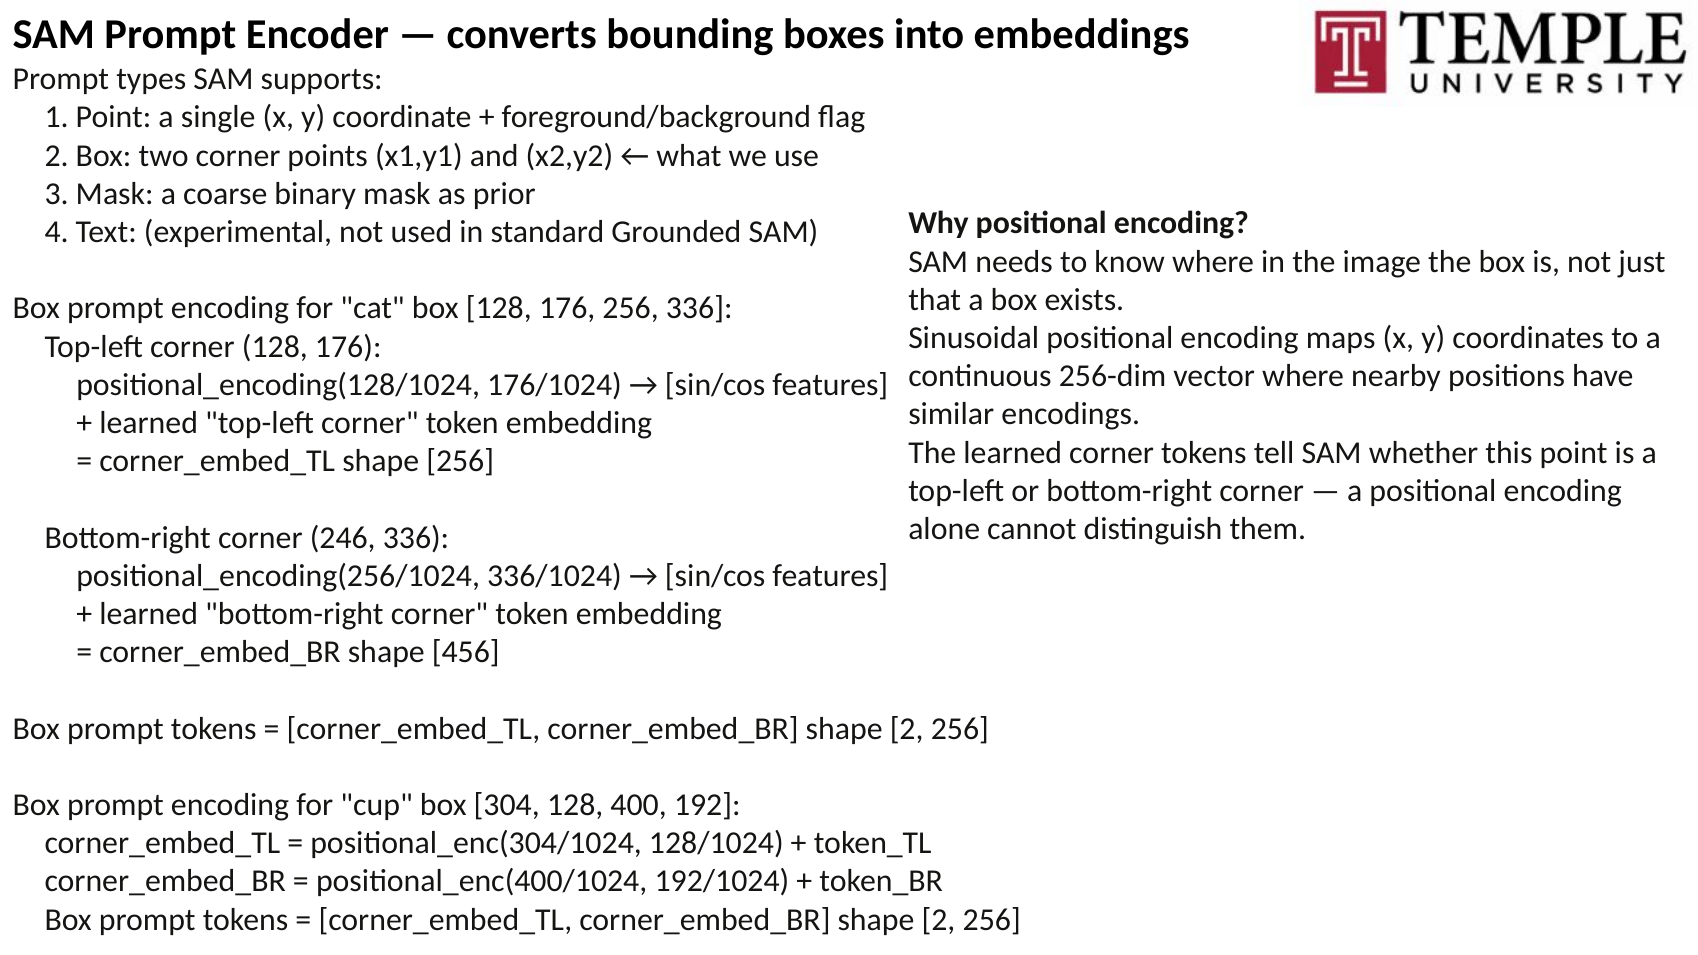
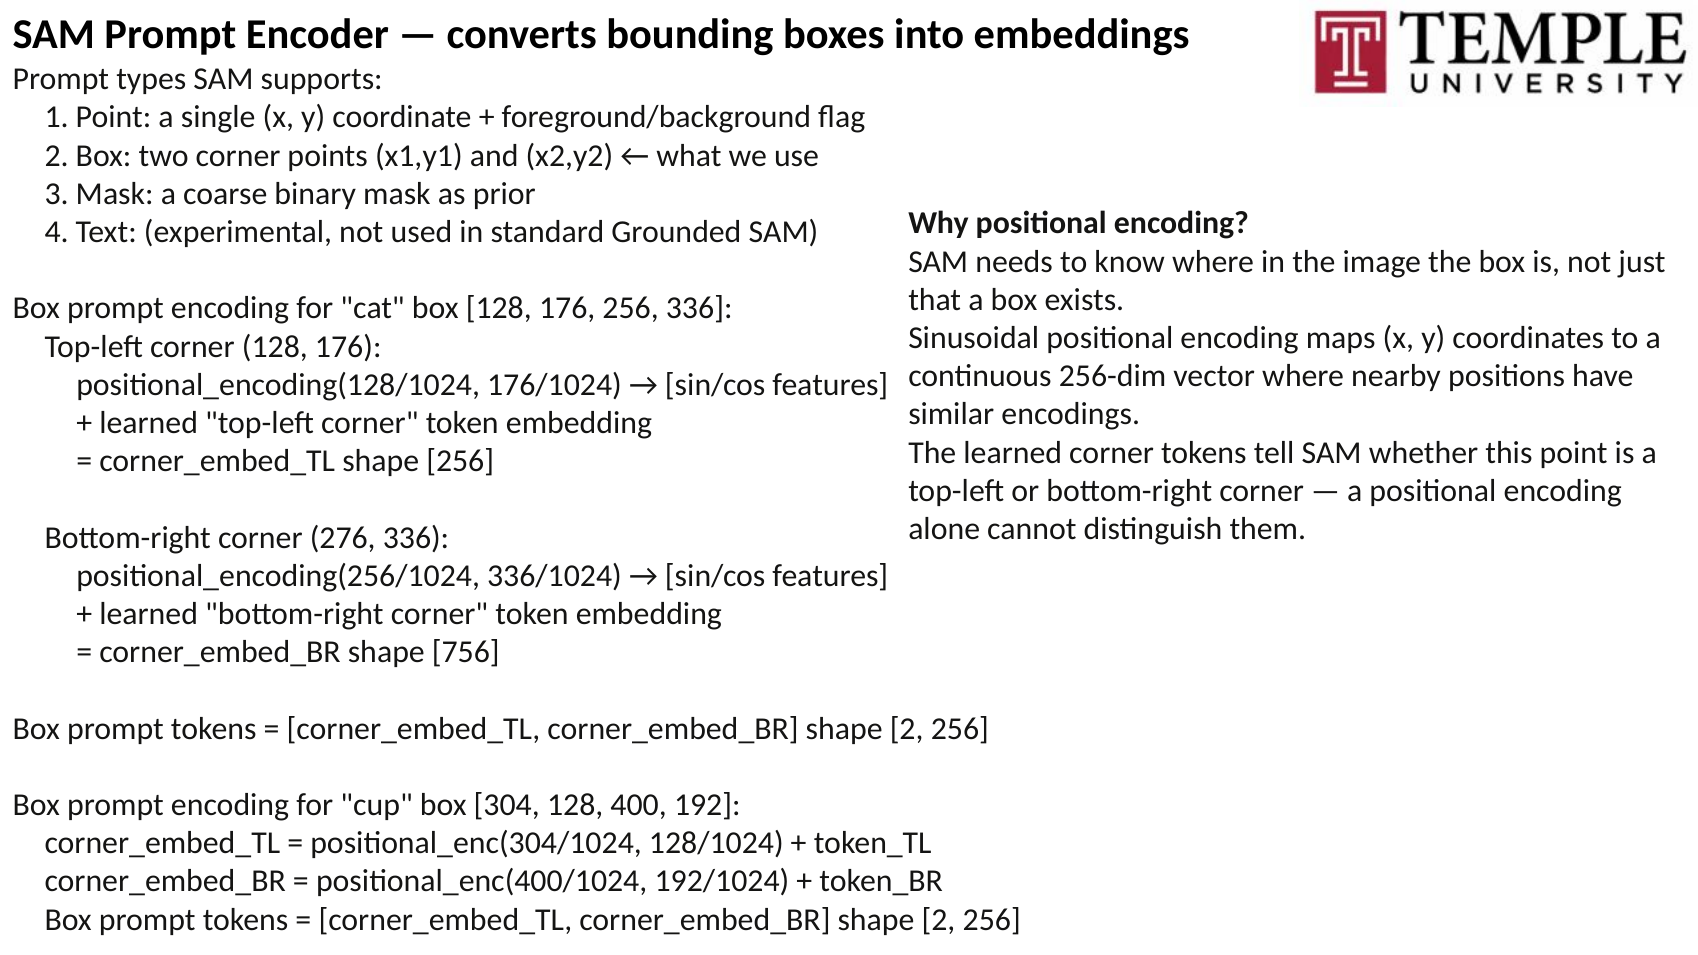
246: 246 -> 276 (343, 538)
456: 456 -> 756 (466, 652)
